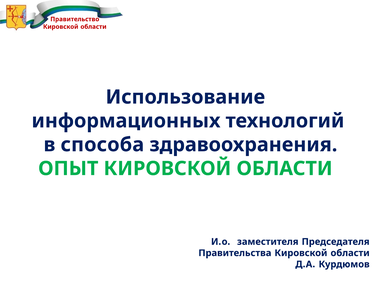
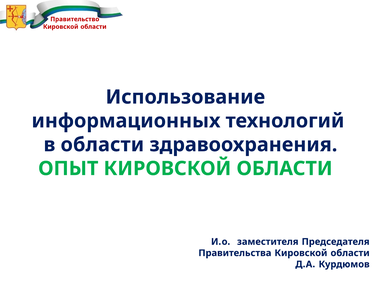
в способа: способа -> области (102, 145)
